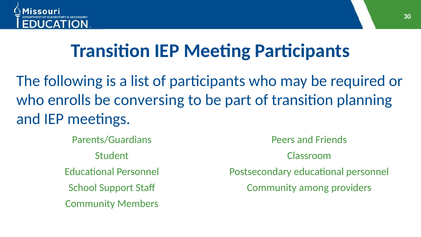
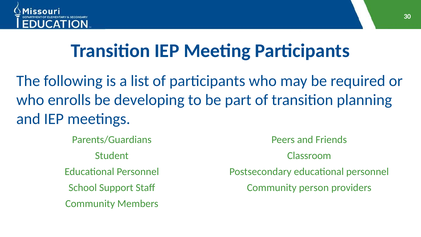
conversing: conversing -> developing (149, 100)
among: among -> person (314, 188)
